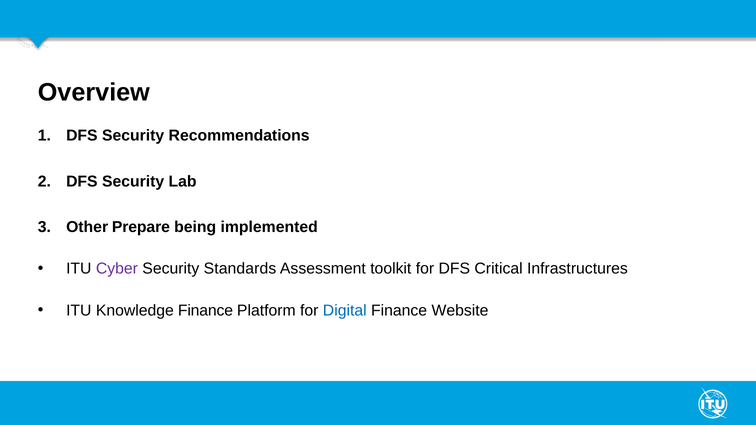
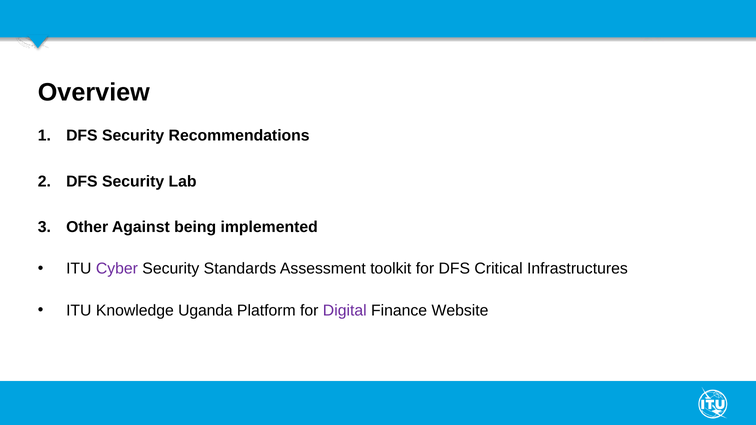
Prepare: Prepare -> Against (141, 227)
Knowledge Finance: Finance -> Uganda (205, 311)
Digital colour: blue -> purple (345, 311)
